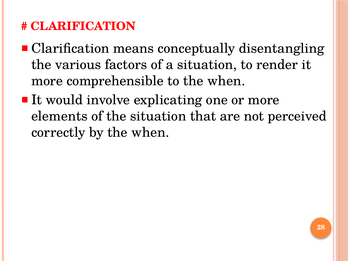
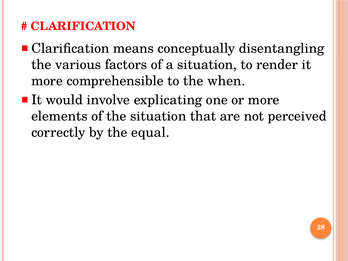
by the when: when -> equal (150, 132)
